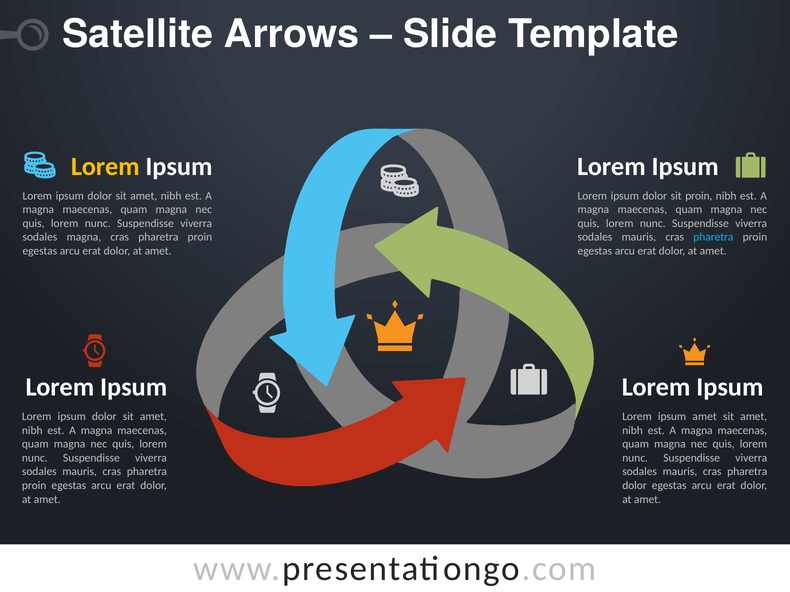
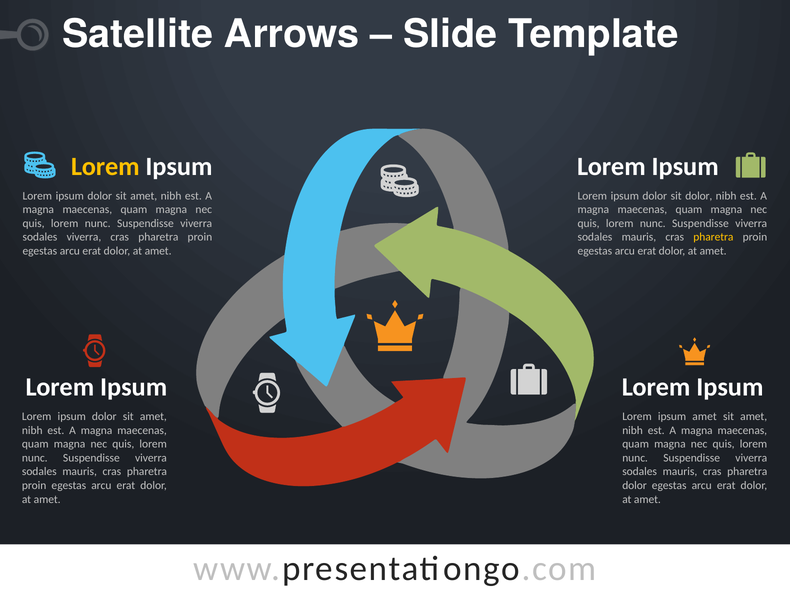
sit proin: proin -> dolor (699, 196)
sodales magna: magna -> viverra (84, 237)
pharetra colour: light blue -> yellow (713, 237)
